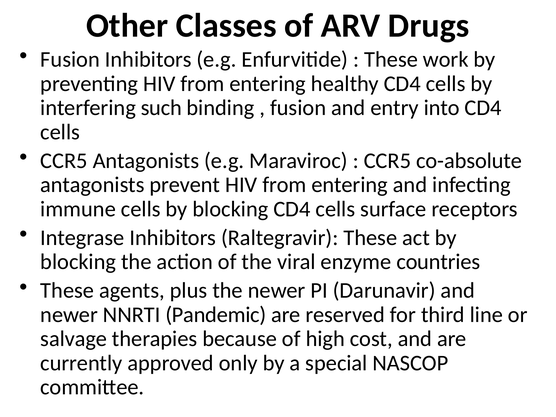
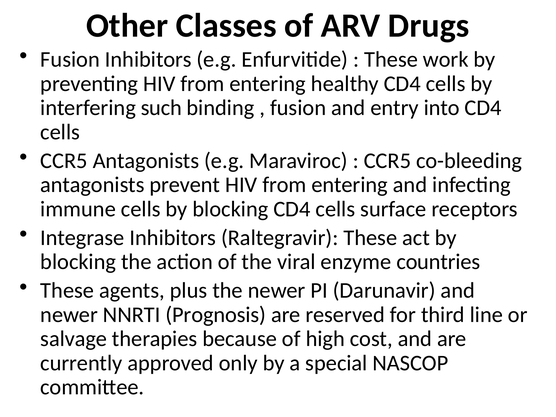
co-absolute: co-absolute -> co-bleeding (469, 161)
Pandemic: Pandemic -> Prognosis (216, 315)
